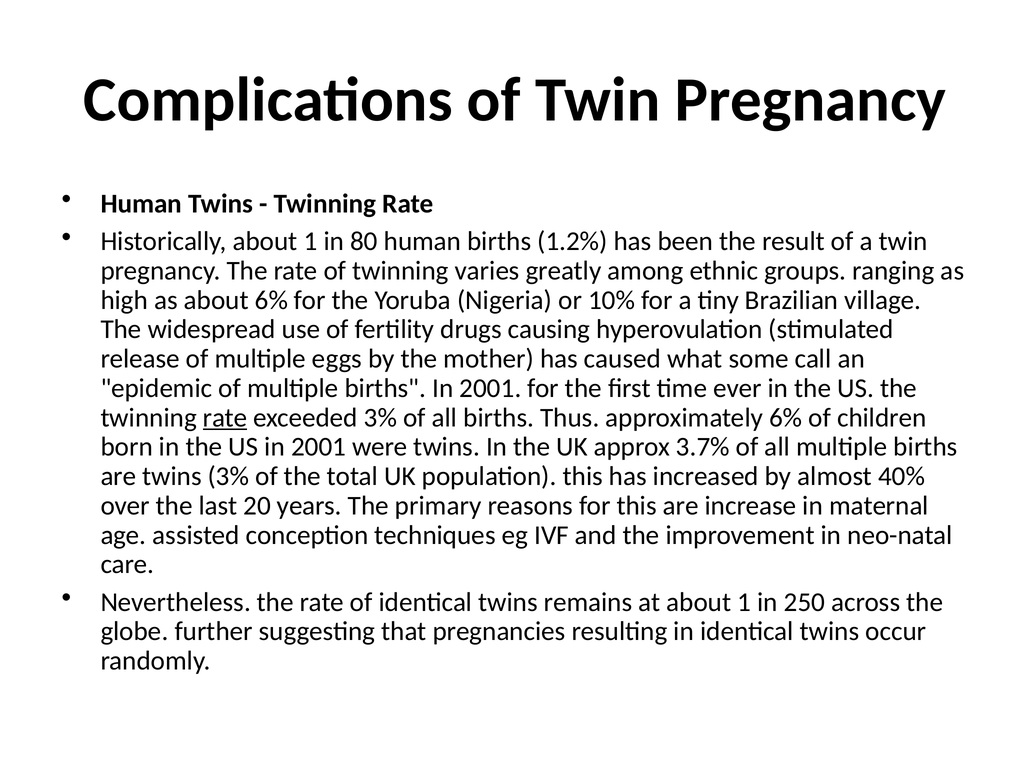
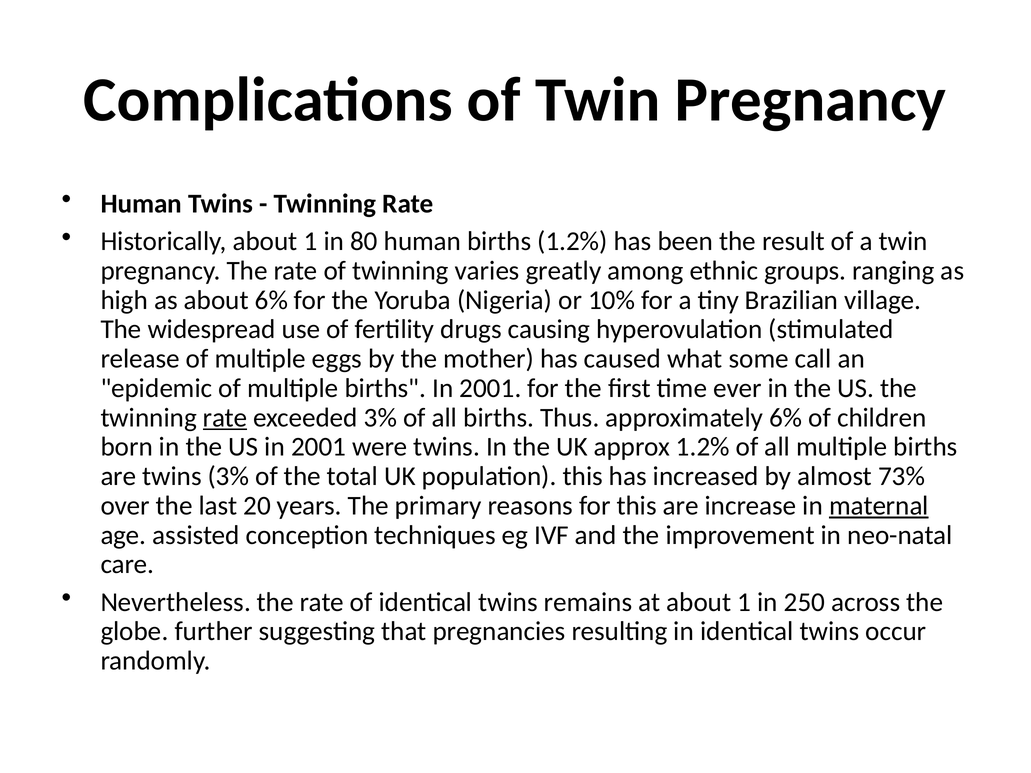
approx 3.7%: 3.7% -> 1.2% (703, 447)
40%: 40% -> 73% (902, 477)
maternal underline: none -> present (879, 506)
